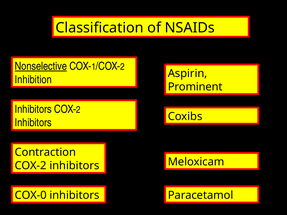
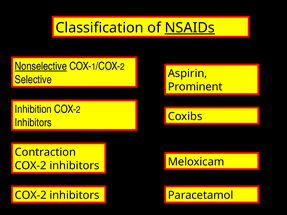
NSAIDs underline: none -> present (190, 28)
Inhibition: Inhibition -> Selective (33, 80)
Inhibitors: Inhibitors -> Inhibition (33, 109)
COX-0: COX-0 -> COX-2 (31, 195)
